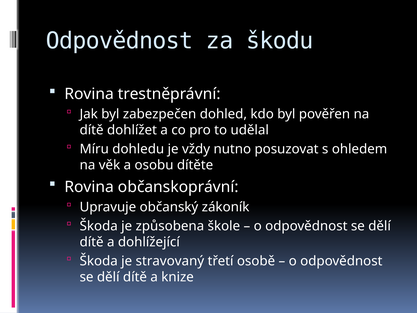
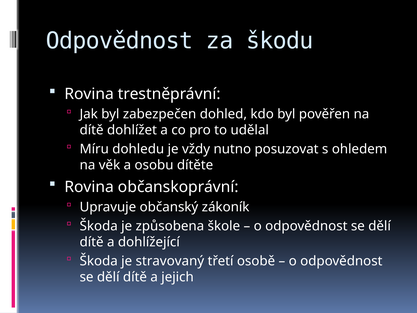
knize: knize -> jejich (178, 277)
